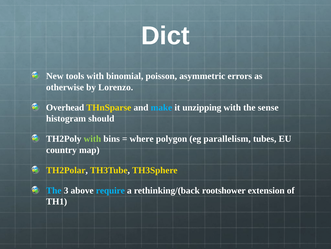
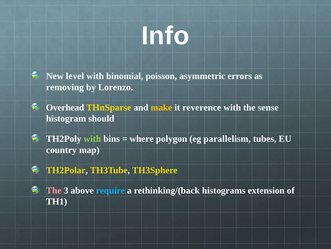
Dict: Dict -> Info (165, 36)
tools: tools -> level (75, 76)
otherwise: otherwise -> removing (65, 87)
make colour: light blue -> yellow (161, 107)
unzipping: unzipping -> reverence (202, 107)
The colour: light blue -> pink (54, 190)
rootshower: rootshower -> histograms (224, 190)
